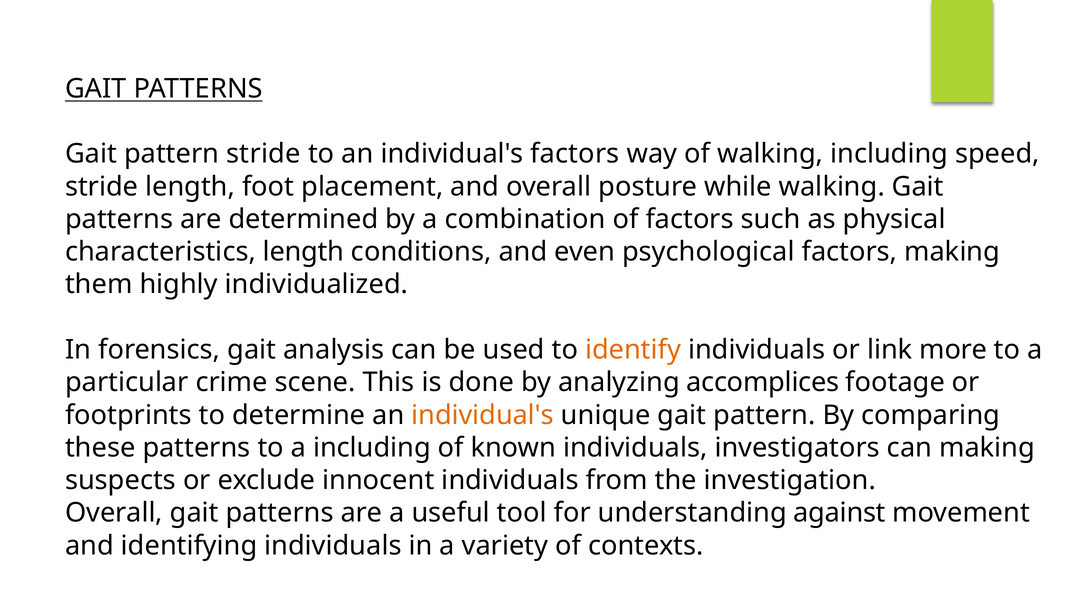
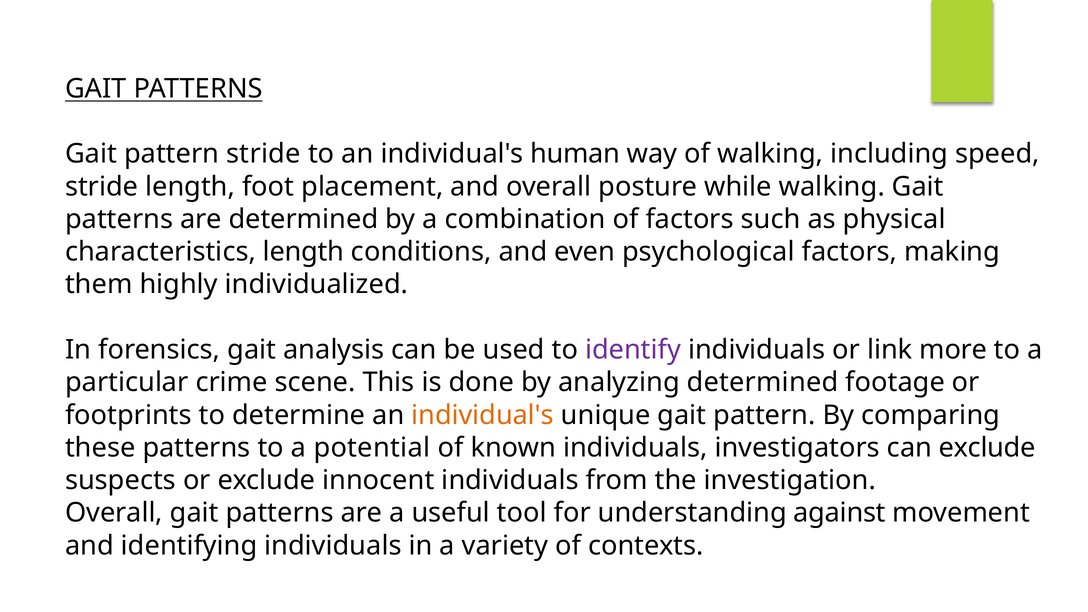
individual's factors: factors -> human (575, 154)
identify colour: orange -> purple (633, 350)
analyzing accomplices: accomplices -> determined (763, 382)
a including: including -> potential (372, 448)
can making: making -> exclude (987, 448)
